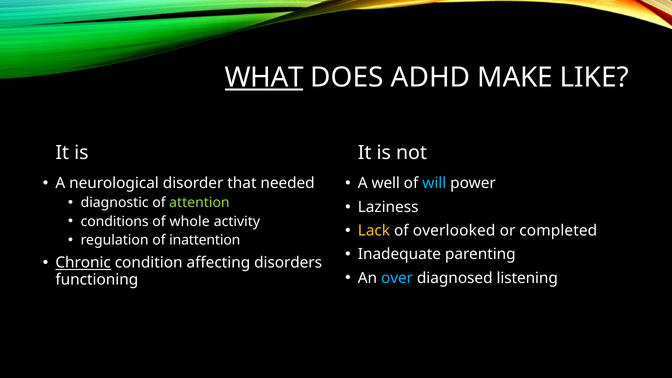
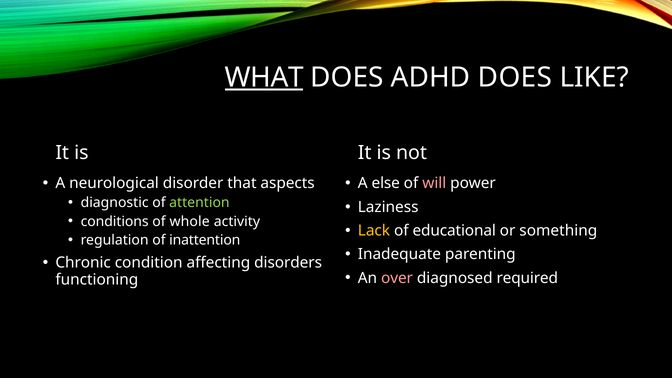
ADHD MAKE: MAKE -> DOES (515, 78)
needed: needed -> aspects (288, 183)
well: well -> else (386, 183)
will colour: light blue -> pink (434, 183)
overlooked: overlooked -> educational (454, 231)
completed: completed -> something (558, 231)
Chronic underline: present -> none (83, 263)
over colour: light blue -> pink (397, 278)
listening: listening -> required (527, 278)
